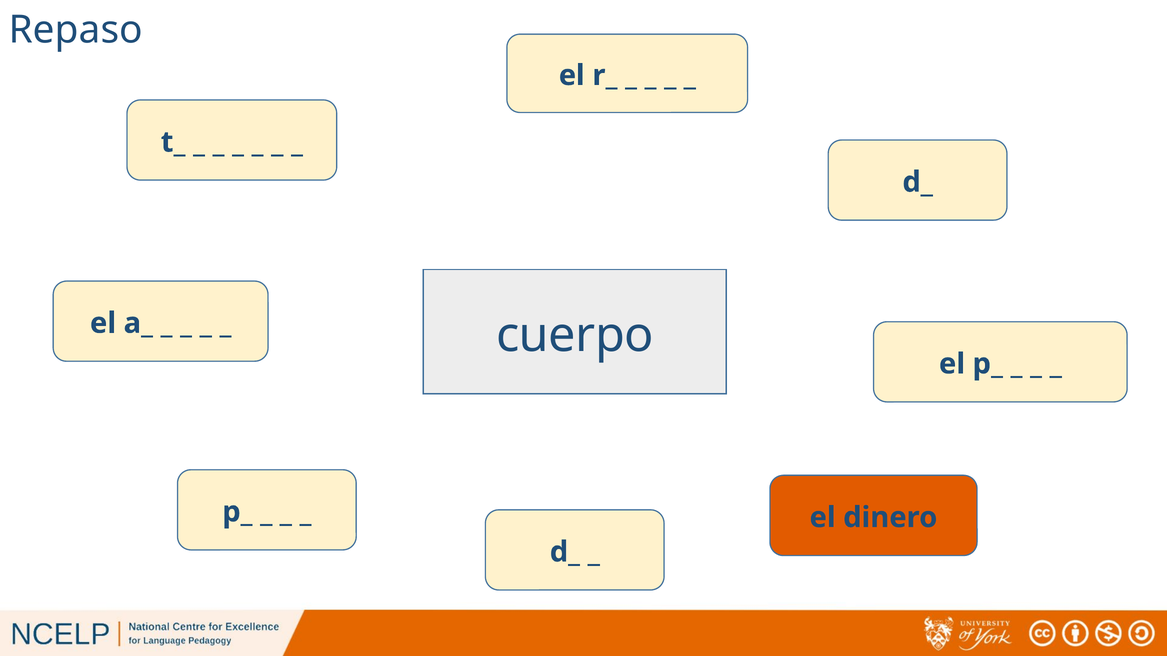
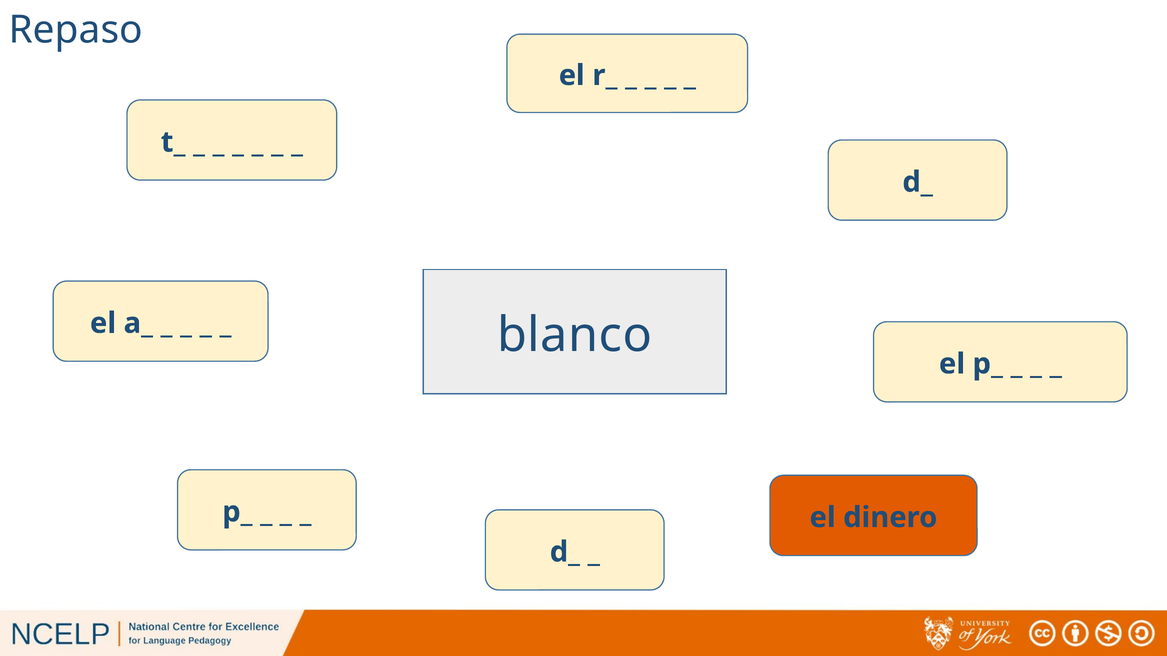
cuerpo: cuerpo -> blanco (574, 335)
